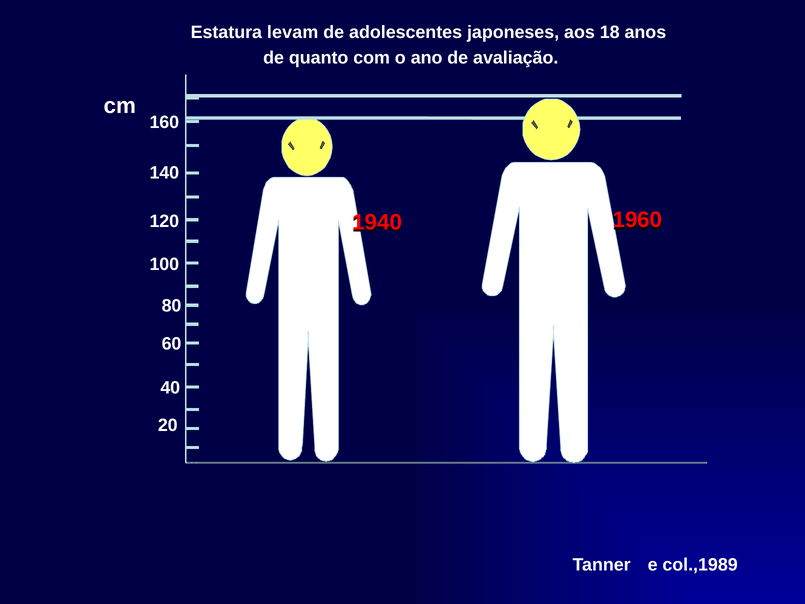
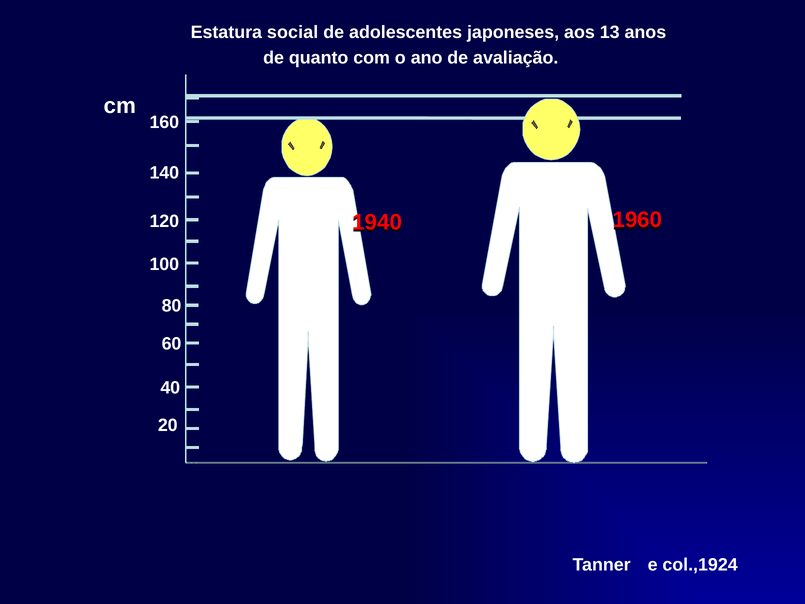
levam: levam -> social (293, 32)
18: 18 -> 13 (610, 32)
col.,1989: col.,1989 -> col.,1924 (700, 565)
